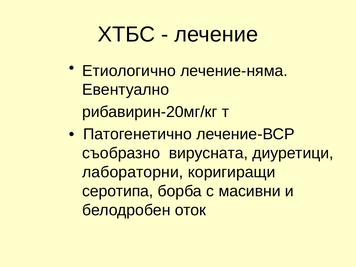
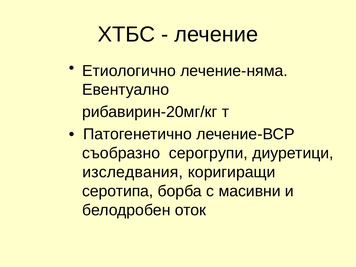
вирусната: вирусната -> серогрупи (208, 153)
лабораторни: лабораторни -> изследвания (133, 172)
